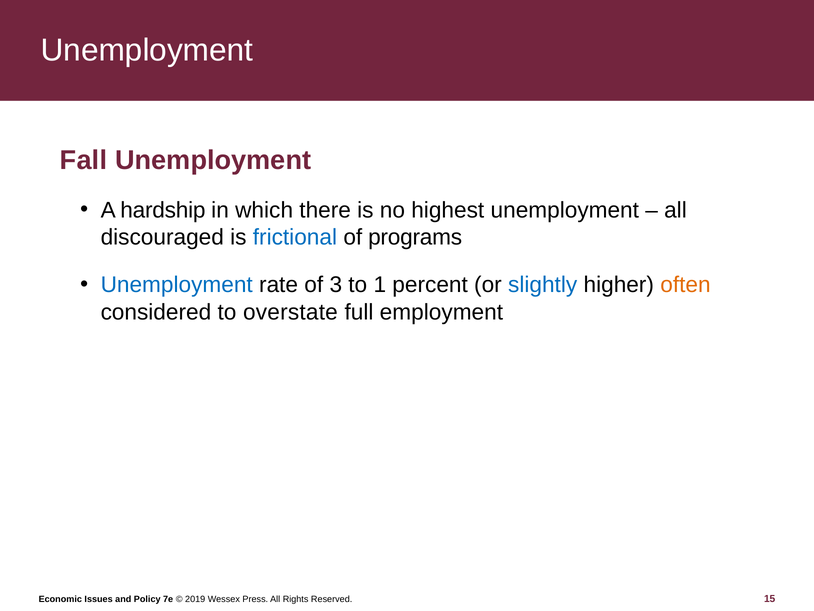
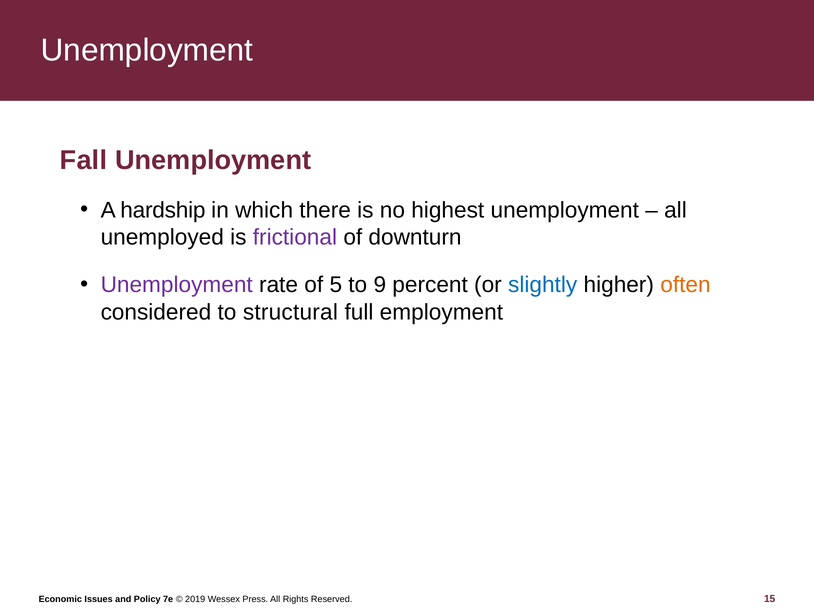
discouraged: discouraged -> unemployed (162, 237)
frictional colour: blue -> purple (295, 237)
programs: programs -> downturn (415, 237)
Unemployment colour: blue -> purple (177, 285)
3: 3 -> 5 (336, 285)
1: 1 -> 9 (380, 285)
overstate: overstate -> structural (290, 312)
